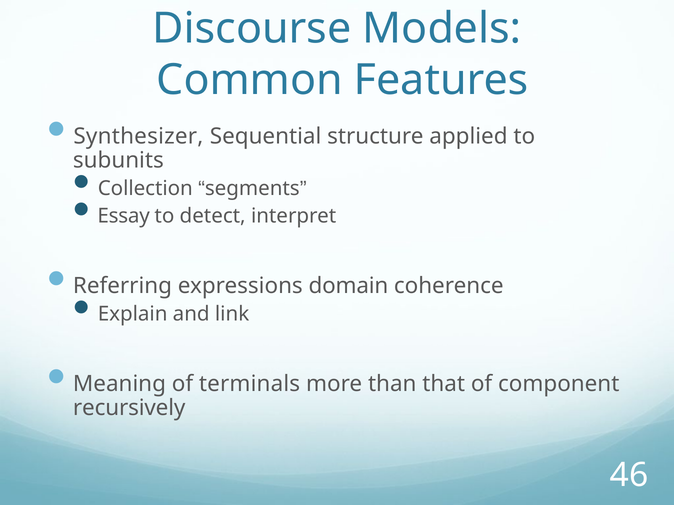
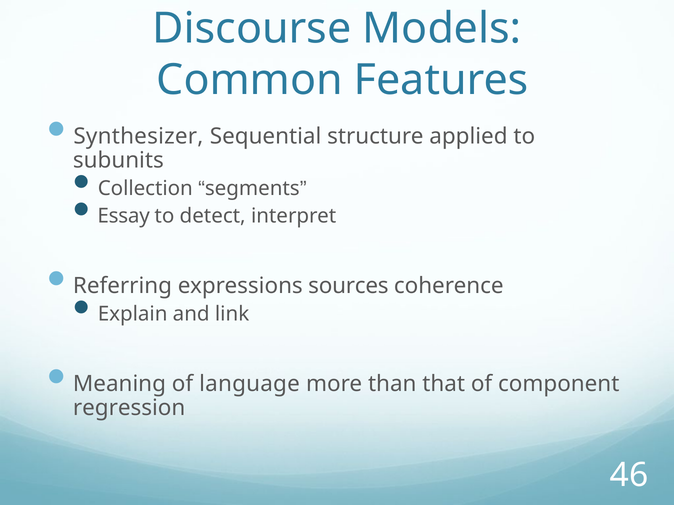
domain: domain -> sources (348, 286)
terminals: terminals -> language (250, 384)
recursively: recursively -> regression (129, 408)
